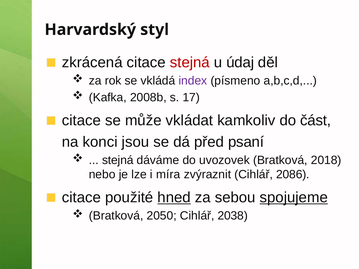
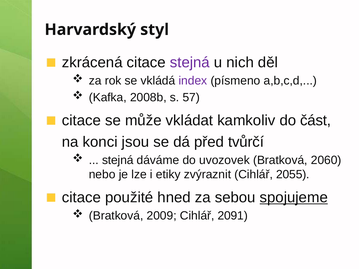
stejná colour: red -> purple (190, 62)
údaj: údaj -> nich (240, 62)
17: 17 -> 57 (191, 97)
psaní: psaní -> tvůrčí (246, 142)
2018: 2018 -> 2060 (326, 160)
míra: míra -> etiky (168, 175)
2086: 2086 -> 2055 (293, 175)
hned underline: present -> none (174, 198)
2050: 2050 -> 2009 (162, 216)
2038: 2038 -> 2091 (233, 216)
